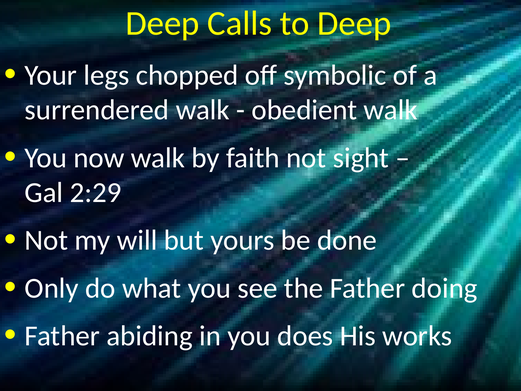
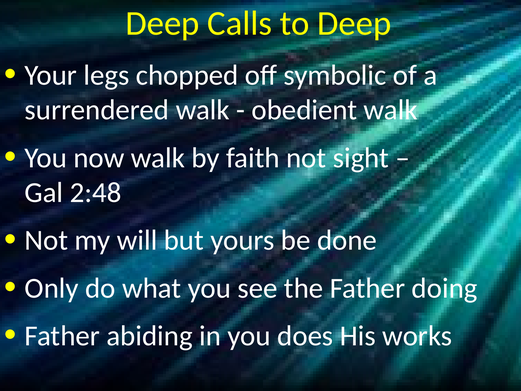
2:29: 2:29 -> 2:48 (96, 192)
